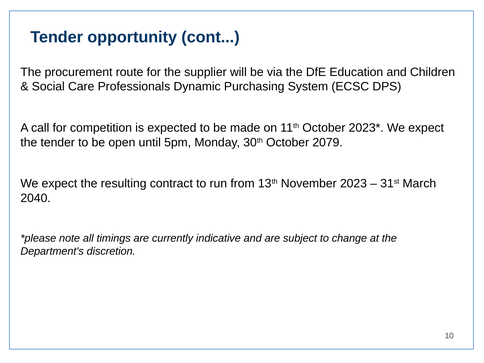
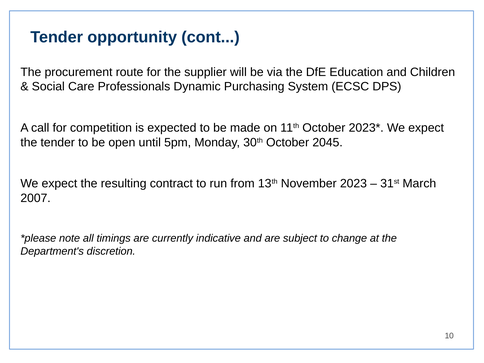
2079: 2079 -> 2045 (328, 142)
2040: 2040 -> 2007 (36, 198)
